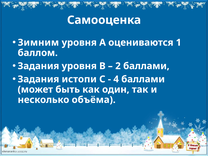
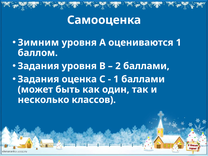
истопи: истопи -> оценка (79, 79)
4: 4 -> 1 (116, 79)
объёма: объёма -> классов (94, 100)
